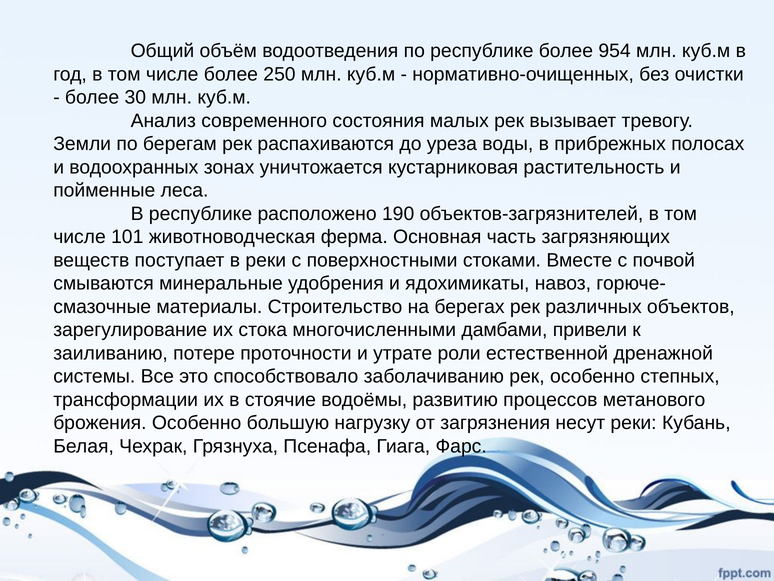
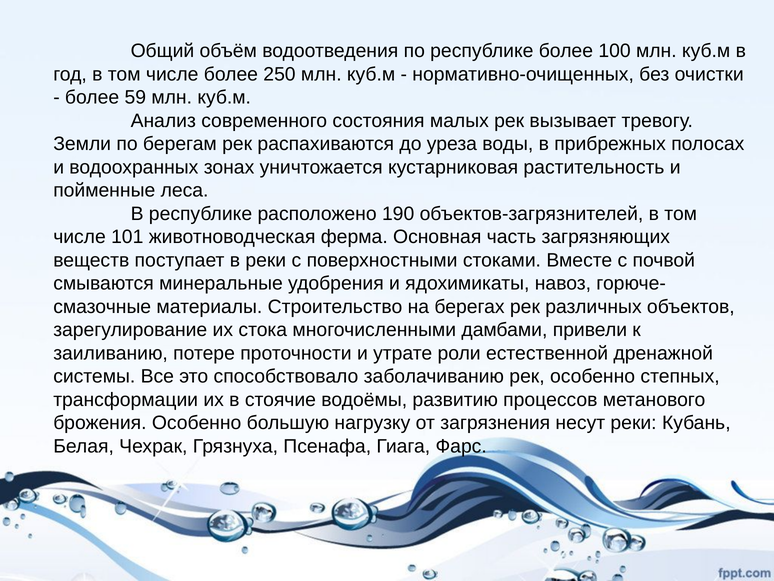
954: 954 -> 100 (615, 51)
30: 30 -> 59 (135, 97)
